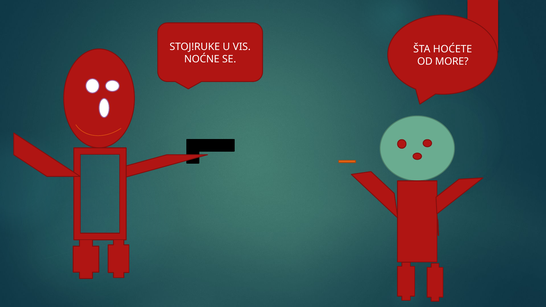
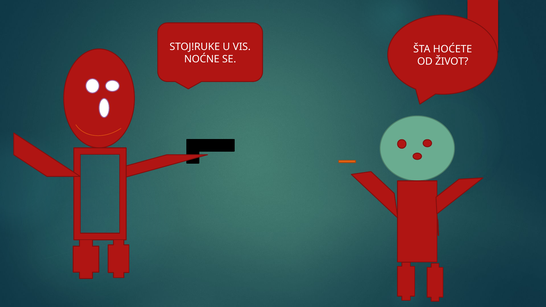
MORE: MORE -> ŽIVOT (452, 62)
